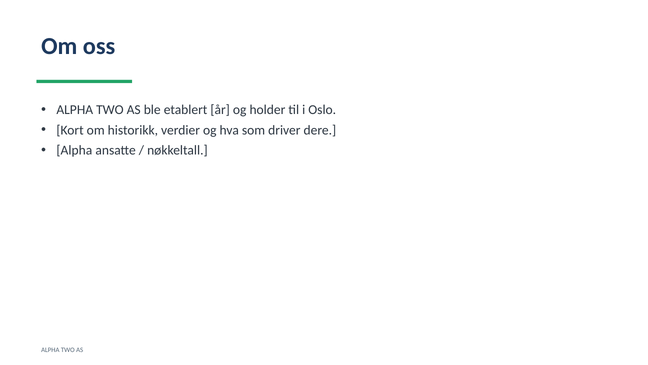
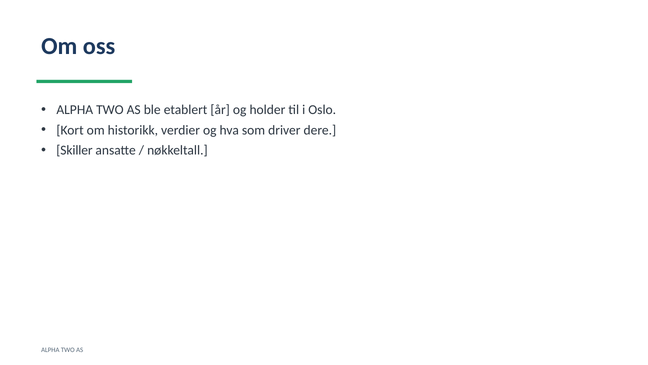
Alpha: Alpha -> Skiller (74, 150)
